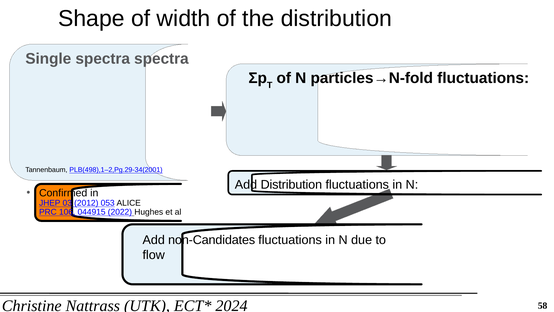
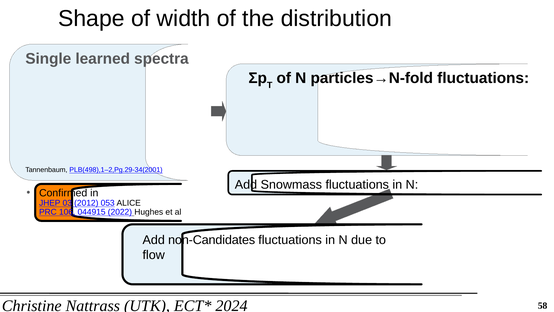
Single spectra: spectra -> learned (103, 59)
Add Distribution: Distribution -> Snowmass (291, 184)
